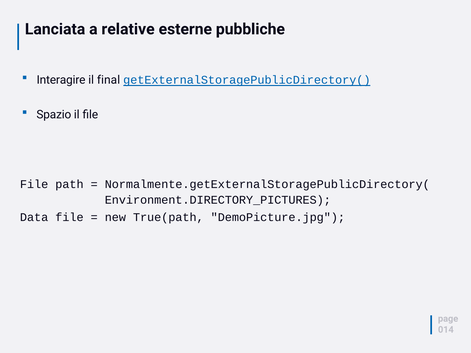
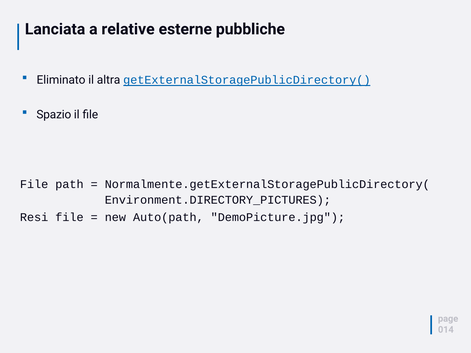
Interagire: Interagire -> Eliminato (61, 80)
final: final -> altra (109, 80)
Data: Data -> Resi (34, 218)
True(path: True(path -> Auto(path (168, 218)
